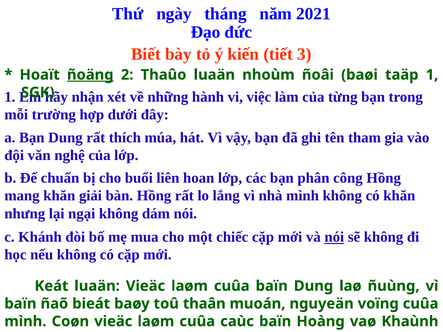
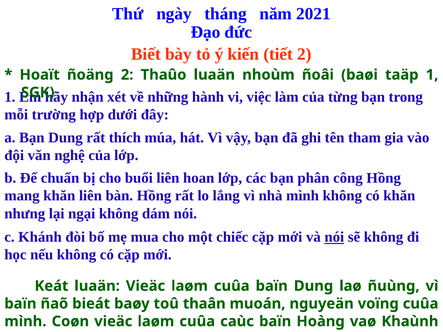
tiết 3: 3 -> 2 (304, 54)
ñoäng underline: present -> none (90, 75)
khăn giải: giải -> liên (90, 196)
